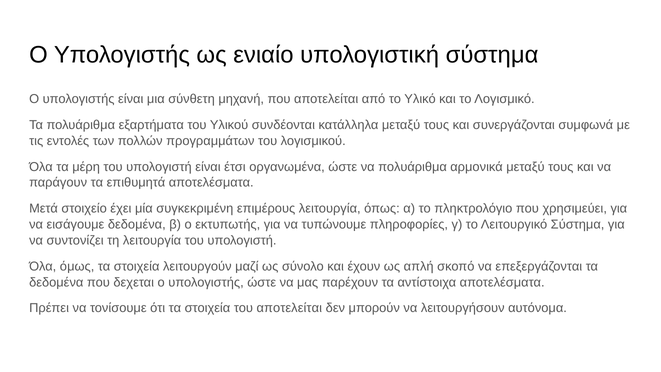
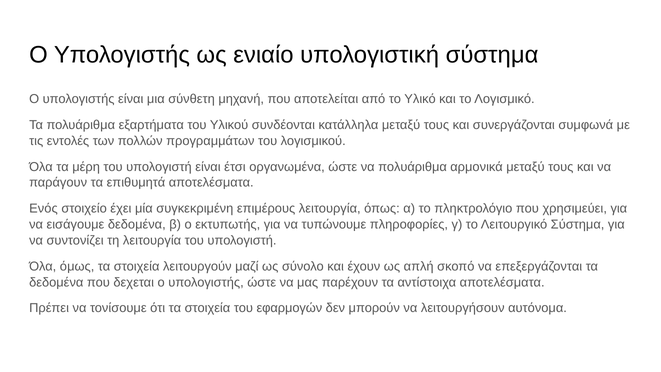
Μετά: Μετά -> Ενός (43, 208)
του αποτελείται: αποτελείται -> εφαρμογών (289, 308)
